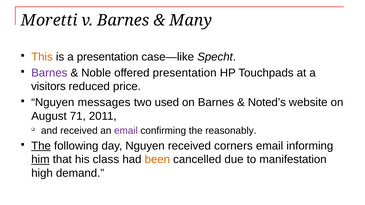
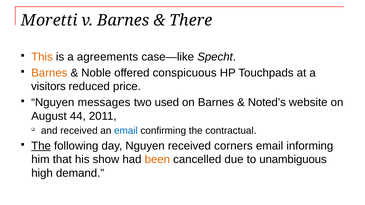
Many: Many -> There (191, 20)
a presentation: presentation -> agreements (108, 57)
Barnes colour: purple -> orange (49, 73)
offered presentation: presentation -> conspicuous (185, 73)
71: 71 -> 44 (78, 116)
email colour: purple -> blue (126, 131)
reasonably: reasonably -> contractual (231, 131)
him underline: present -> none (40, 160)
class: class -> show (106, 160)
manifestation: manifestation -> unambiguous (293, 160)
